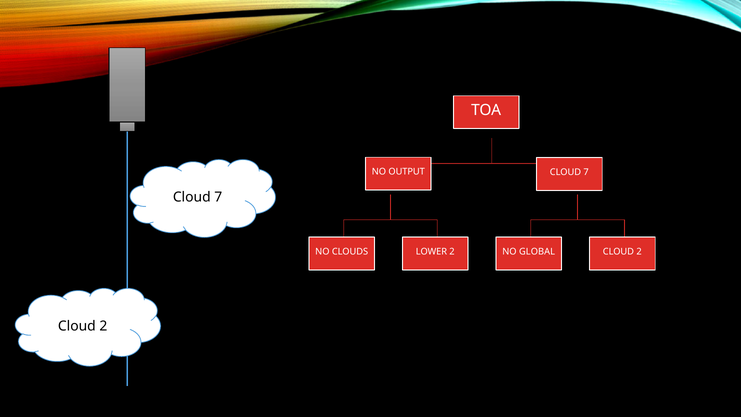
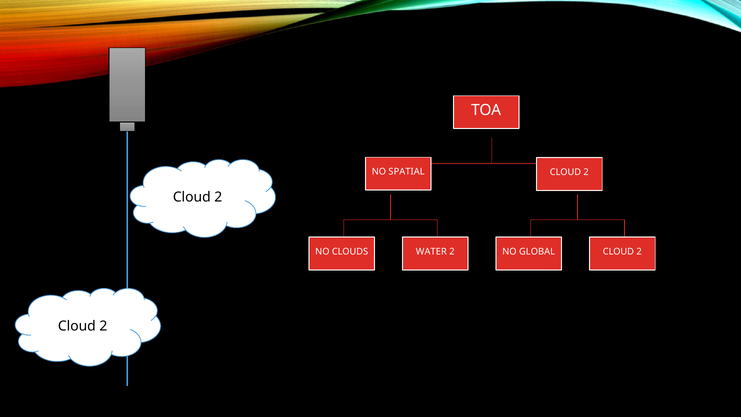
OUTPUT: OUTPUT -> SPATIAL (407, 172)
7: 7 -> 2 (586, 172)
7: 7 -> 2 (218, 197)
LOWER: LOWER -> WATER (431, 251)
